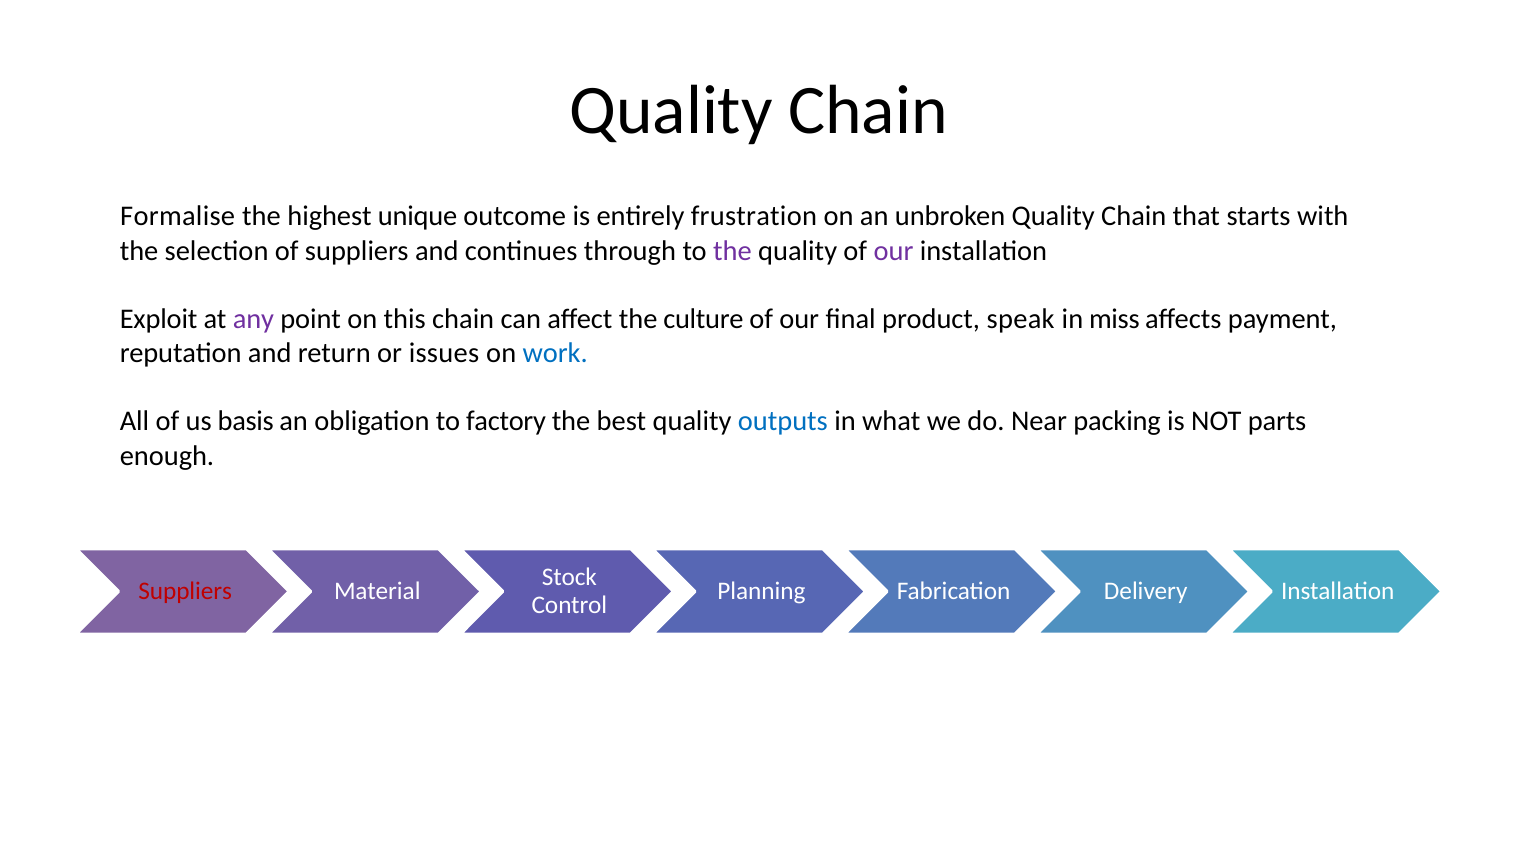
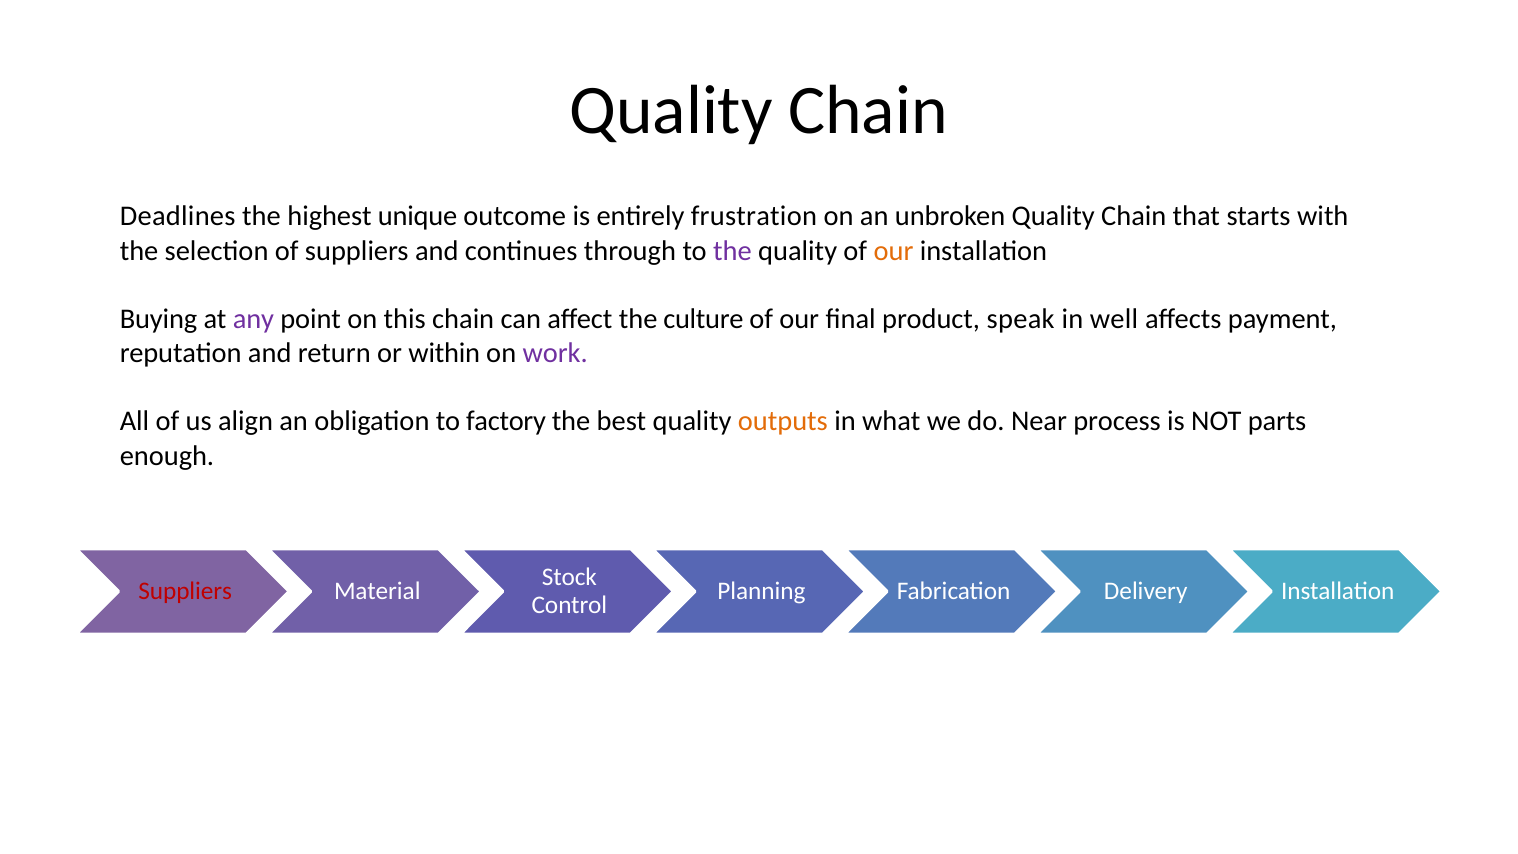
Formalise: Formalise -> Deadlines (178, 216)
our colour: purple -> orange (893, 251)
Exploit: Exploit -> Buying (159, 319)
miss: miss -> well (1114, 319)
issues: issues -> within (444, 353)
work colour: blue -> purple (555, 353)
basis: basis -> align (246, 421)
outputs colour: blue -> orange (783, 421)
packing: packing -> process (1117, 421)
